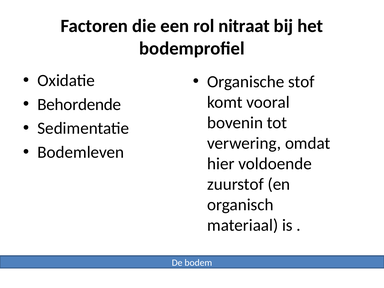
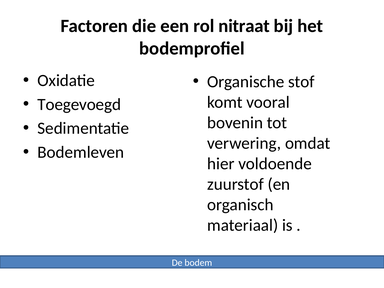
Behordende: Behordende -> Toegevoegd (79, 104)
